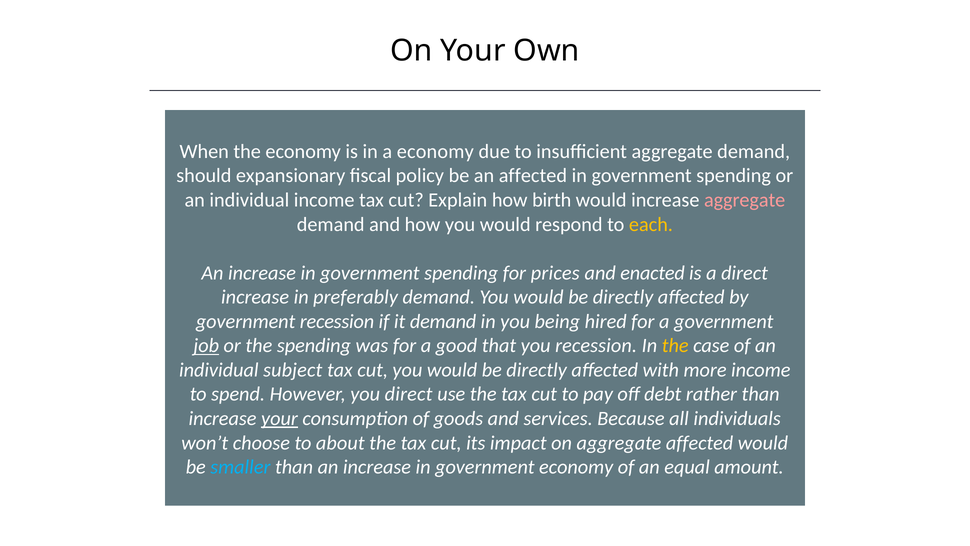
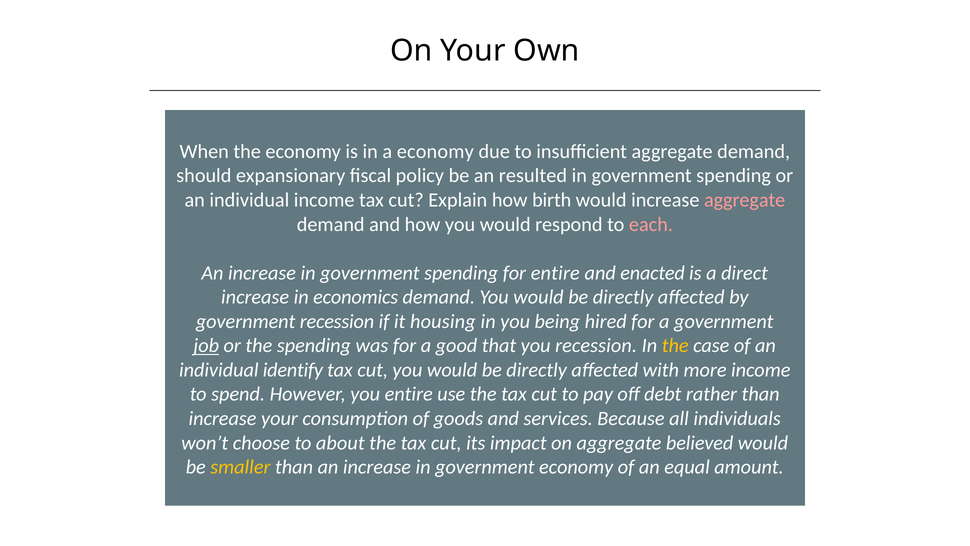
an affected: affected -> resulted (533, 176)
each colour: yellow -> pink (651, 224)
for prices: prices -> entire (555, 273)
preferably: preferably -> economics (356, 297)
it demand: demand -> housing (443, 321)
subject: subject -> identify (293, 370)
you direct: direct -> entire (409, 394)
your underline: present -> none (279, 418)
aggregate affected: affected -> believed (700, 443)
smaller colour: light blue -> yellow (240, 467)
